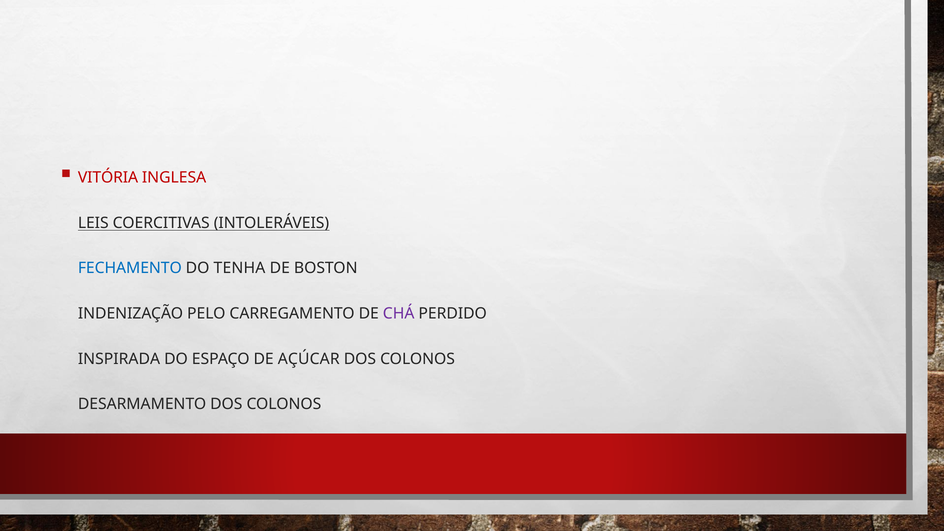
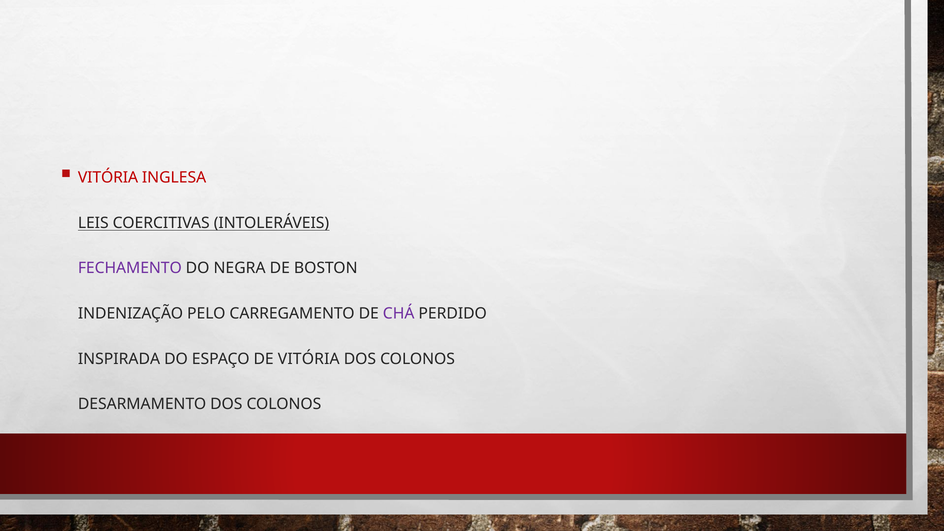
FECHAMENTO colour: blue -> purple (130, 268)
TENHA: TENHA -> NEGRA (240, 268)
DE AÇÚCAR: AÇÚCAR -> VITÓRIA (309, 359)
